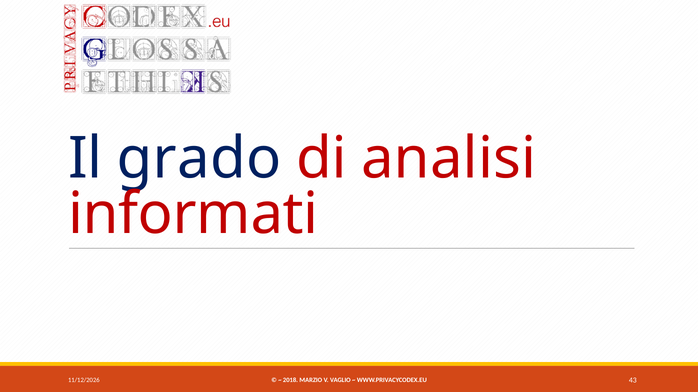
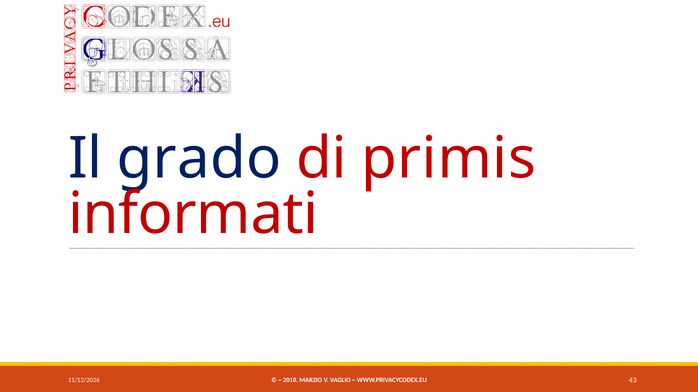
analisi: analisi -> primis (449, 159)
